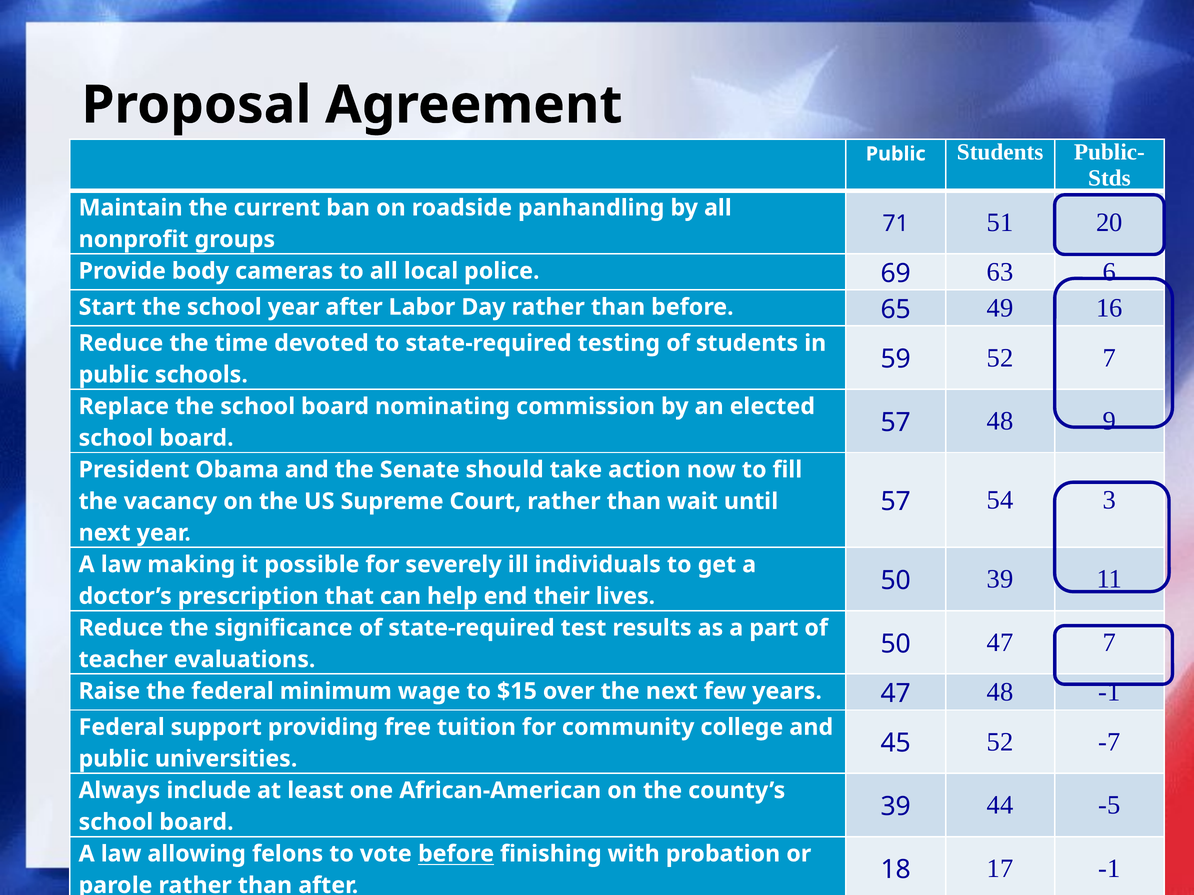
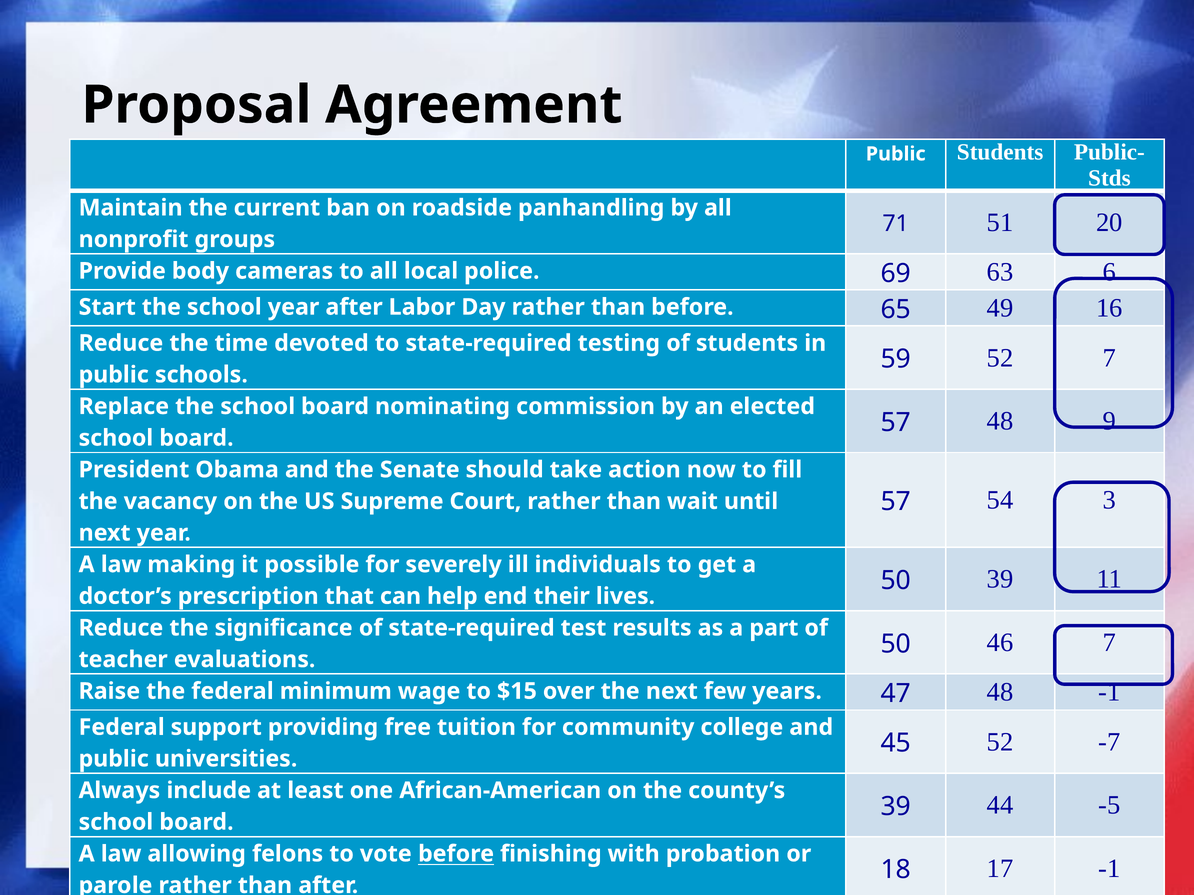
50 47: 47 -> 46 (1000, 643)
